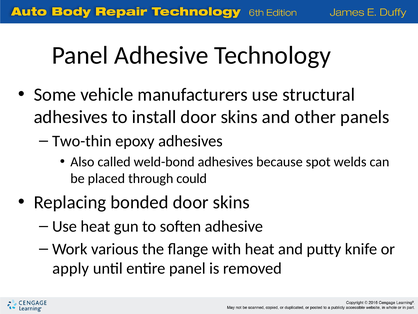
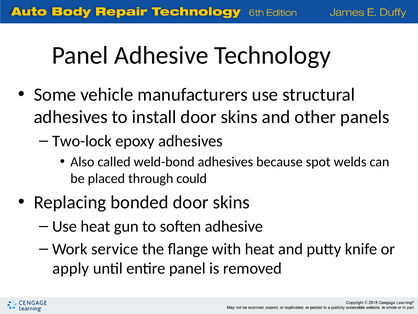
Two-thin: Two-thin -> Two-lock (82, 141)
various: various -> service (115, 249)
